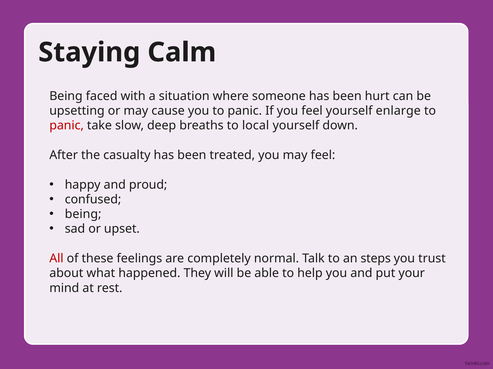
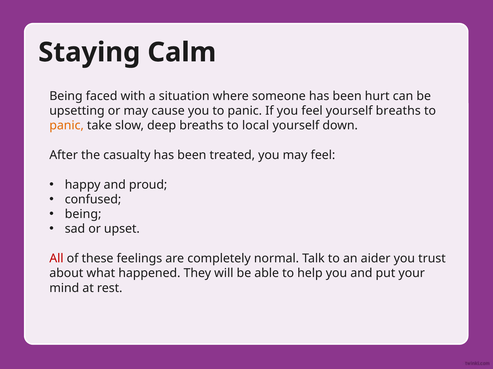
yourself enlarge: enlarge -> breaths (398, 111)
panic colour: red -> orange (67, 126)
steps: steps -> aider (376, 259)
